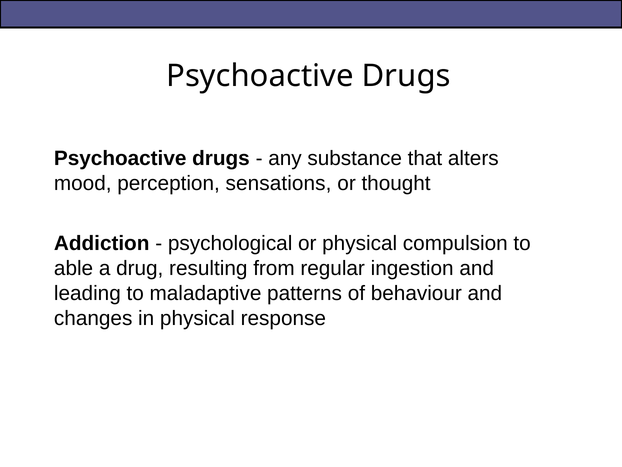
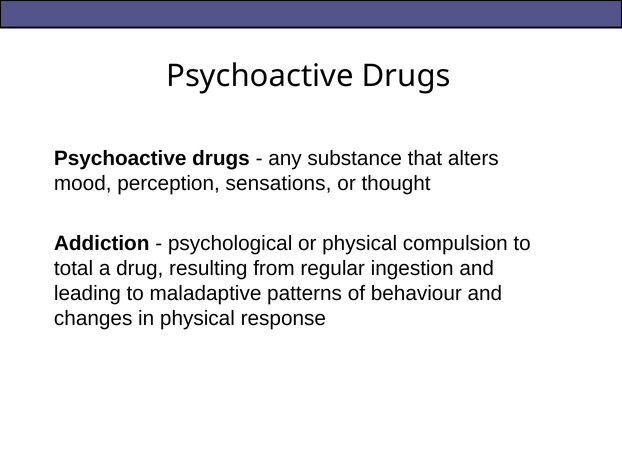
able: able -> total (74, 268)
